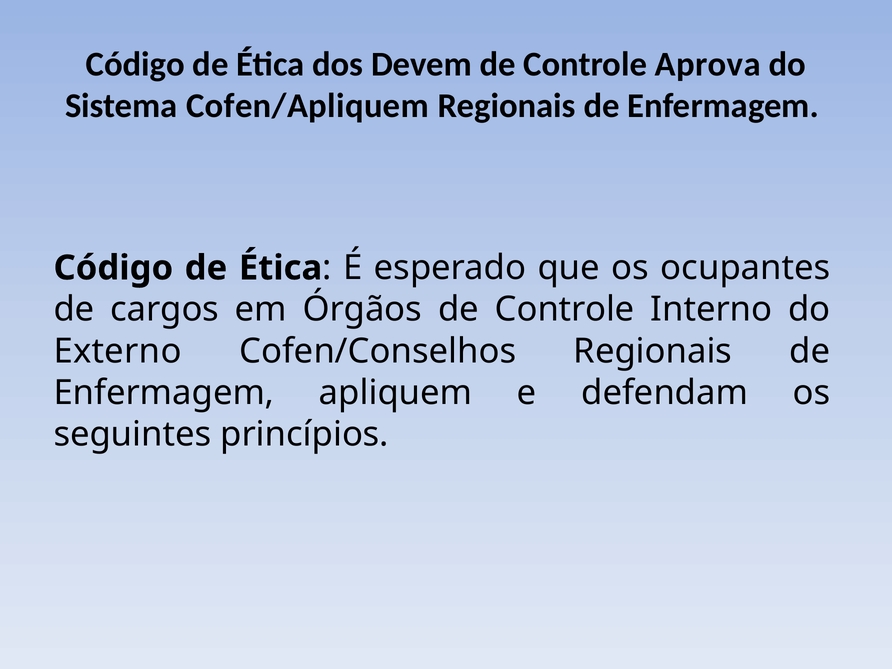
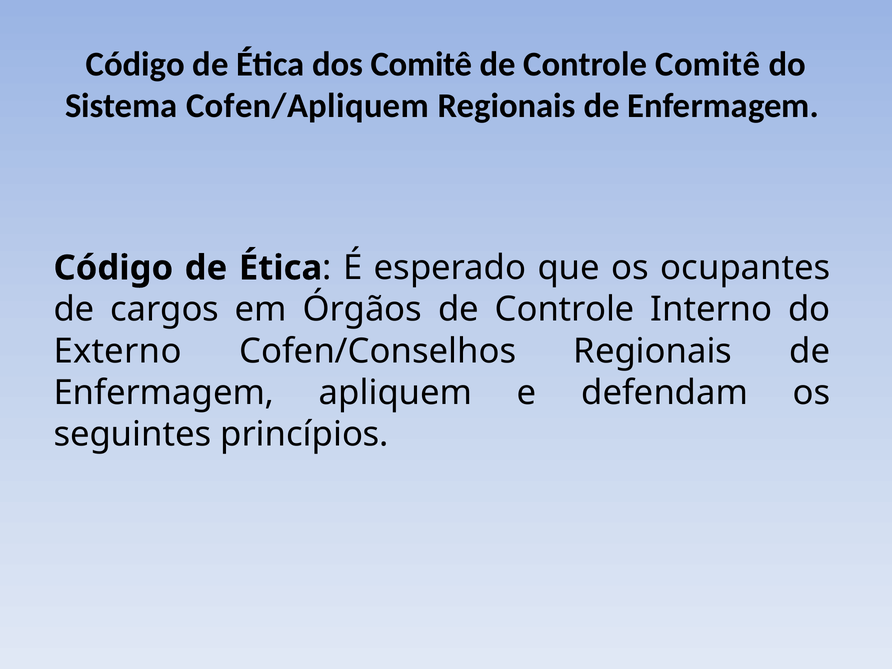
dos Devem: Devem -> Comitê (422, 64)
Controle Aprova: Aprova -> Comitê (708, 64)
